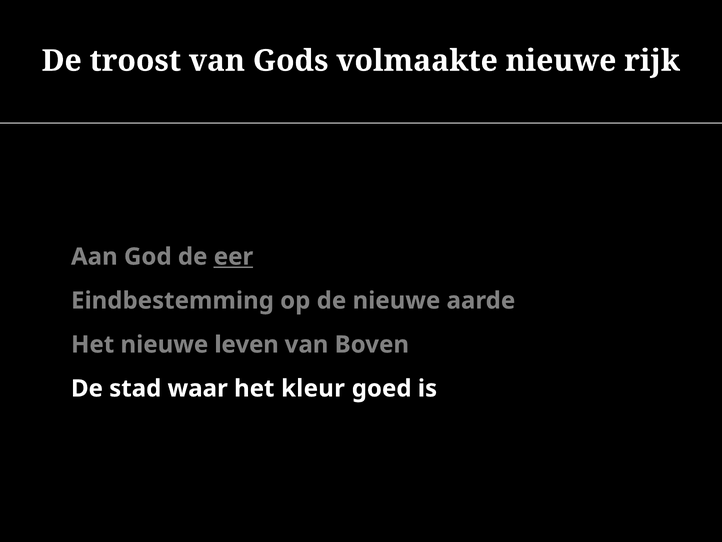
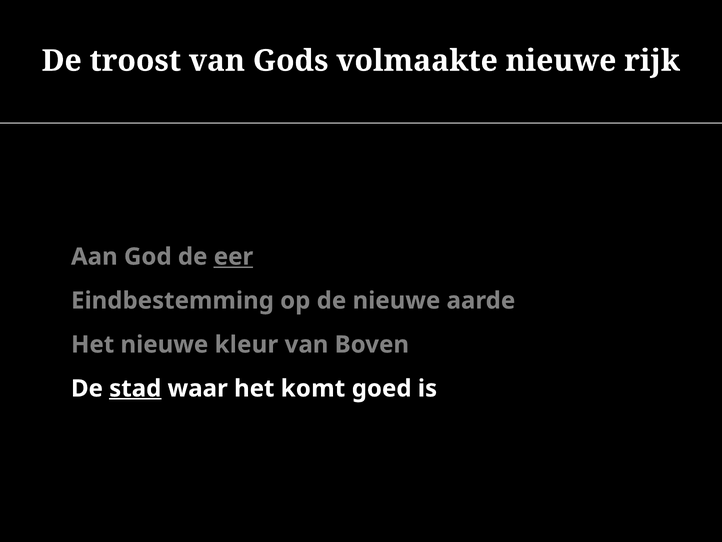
leven: leven -> kleur (246, 344)
stad underline: none -> present (135, 388)
kleur: kleur -> komt (313, 388)
